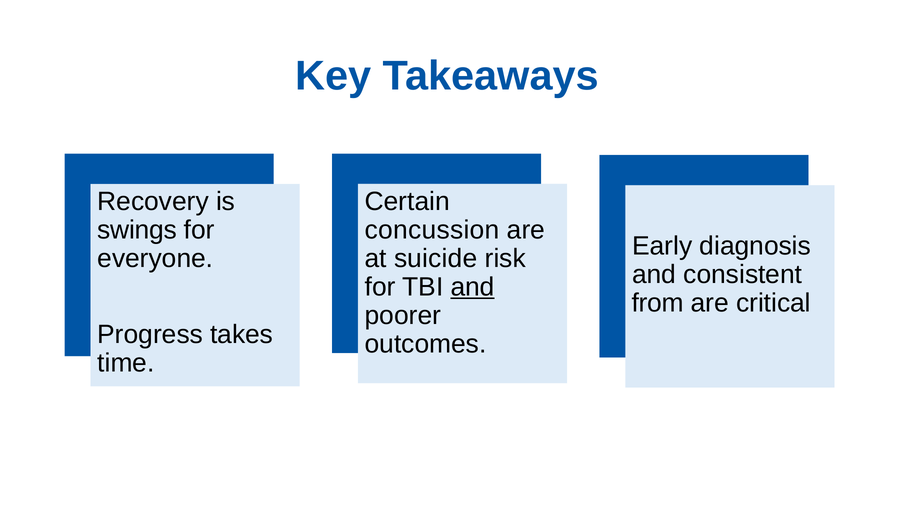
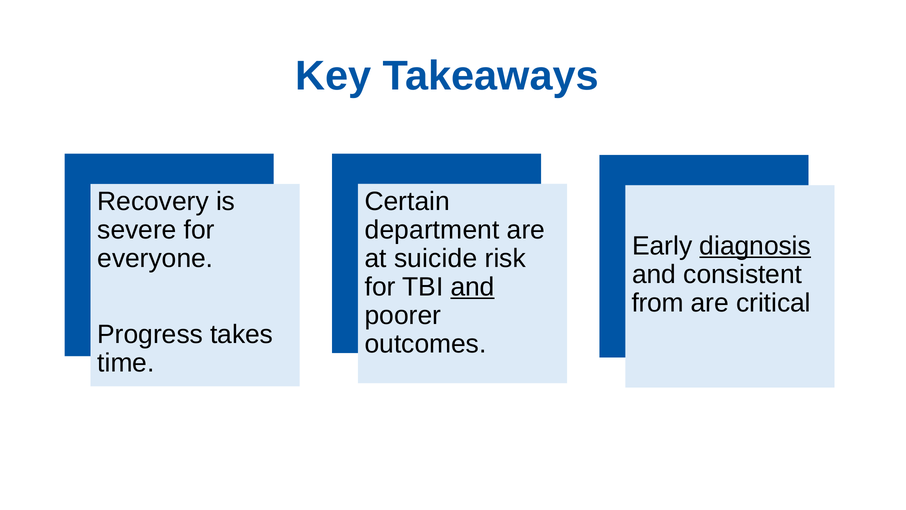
concussion: concussion -> department (432, 230)
swings: swings -> severe (137, 230)
diagnosis underline: none -> present (755, 246)
